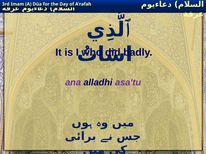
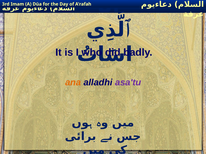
ana colour: purple -> orange (73, 83)
